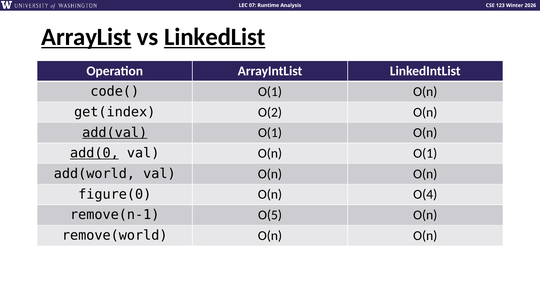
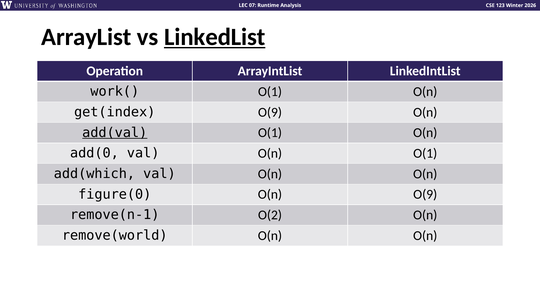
ArrayList underline: present -> none (86, 37)
code(: code( -> work( (115, 91)
get(index O(2: O(2 -> O(9 (270, 112)
add(0 underline: present -> none (94, 153)
add(world: add(world -> add(which (94, 174)
O(n O(4: O(4 -> O(9 (425, 194)
O(5: O(5 -> O(2 (270, 215)
